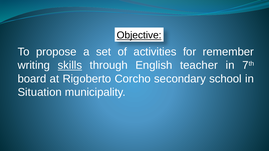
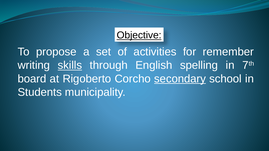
teacher: teacher -> spelling (199, 65)
secondary underline: none -> present (180, 79)
Situation: Situation -> Students (40, 92)
